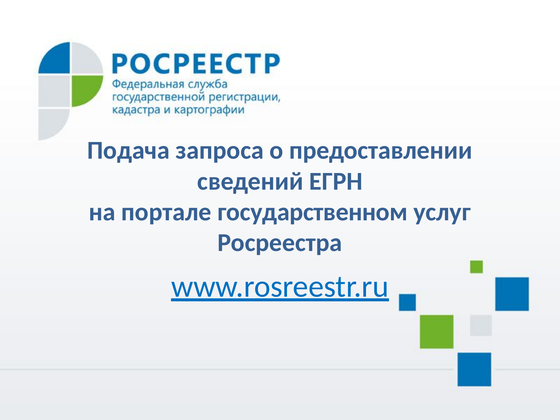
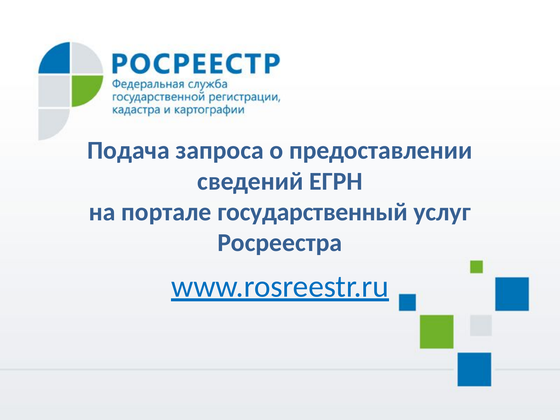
государственном: государственном -> государственный (313, 212)
